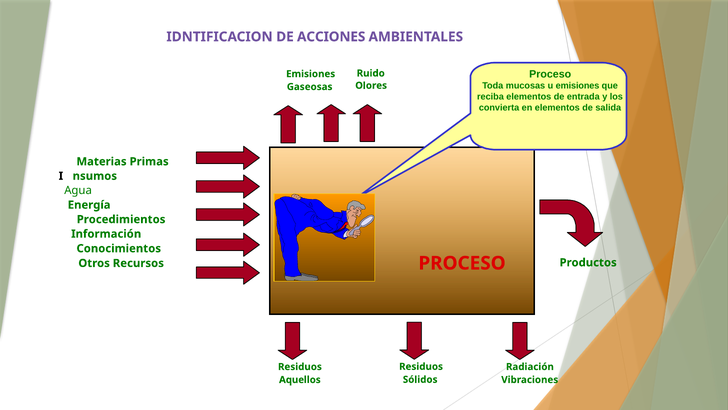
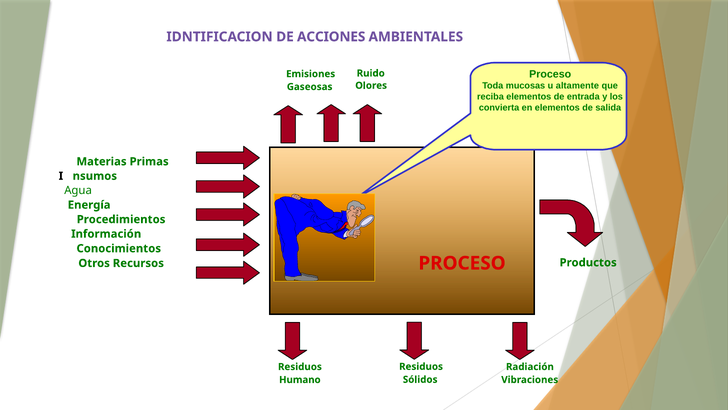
u emisiones: emisiones -> altamente (577, 86)
Aquellos: Aquellos -> Humano (300, 379)
